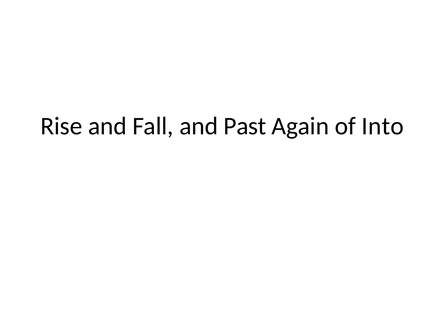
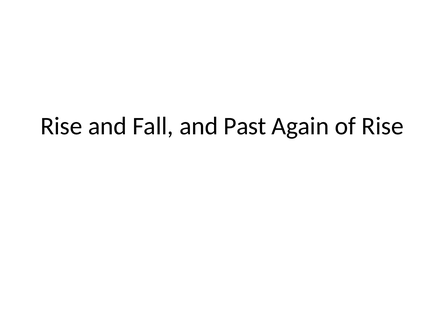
of Into: Into -> Rise (383, 126)
